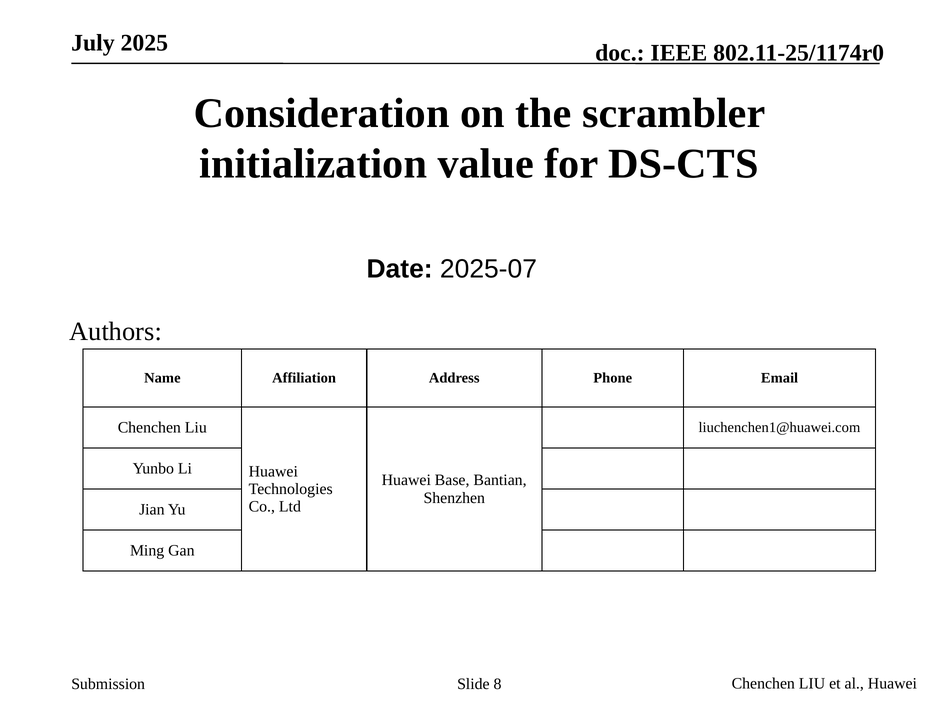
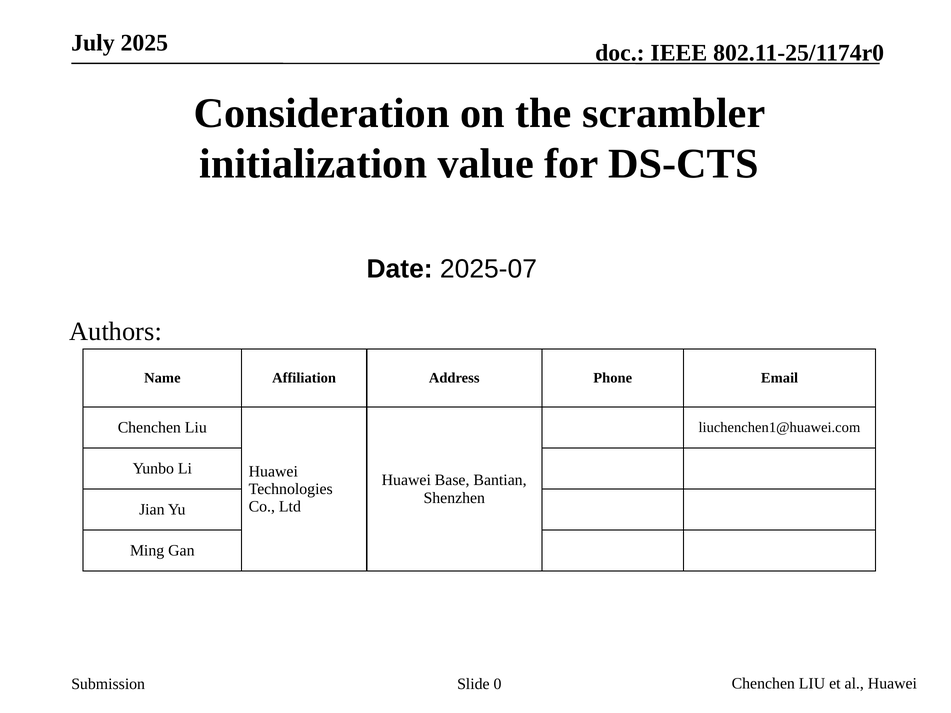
8: 8 -> 0 (498, 684)
